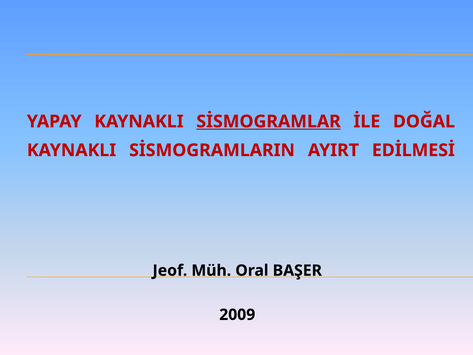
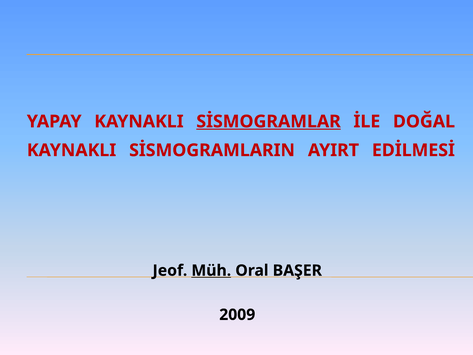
Müh underline: none -> present (211, 270)
